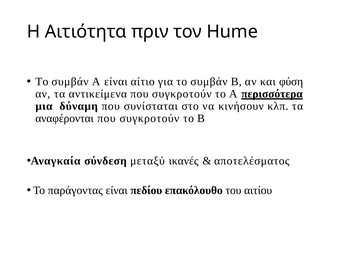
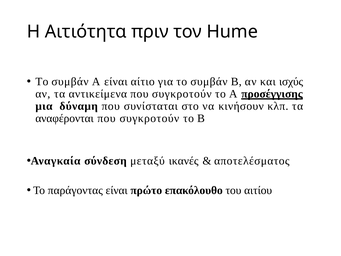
φύση: φύση -> ισχύς (291, 82)
περισσότερα: περισσότερα -> προσέγγισης (272, 94)
πεδίου: πεδίου -> πρώτο (146, 190)
